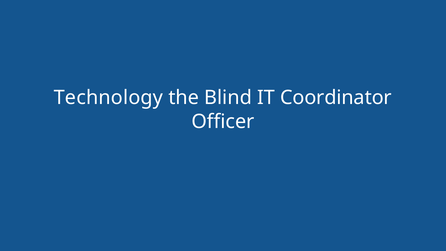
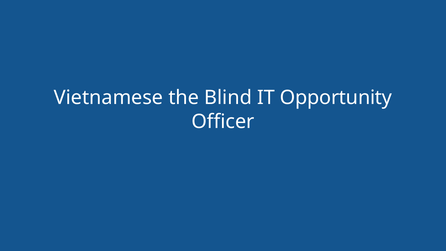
Technology: Technology -> Vietnamese (108, 98)
Coordinator: Coordinator -> Opportunity (336, 98)
